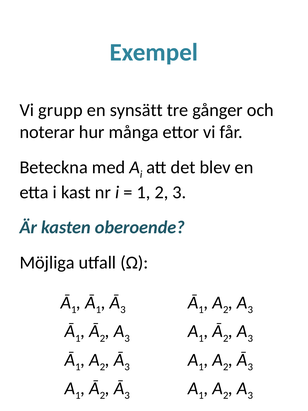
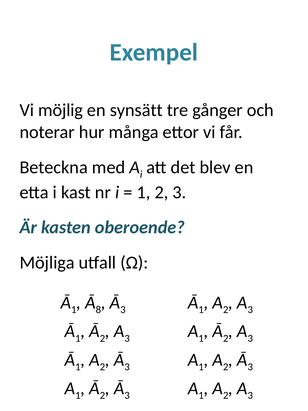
grupp: grupp -> möjlig (61, 110)
1: 1 -> 8 (98, 309)
